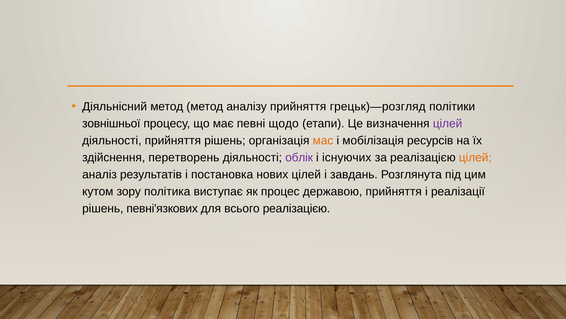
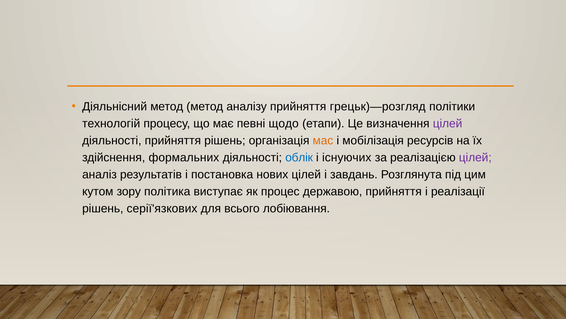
зовнішньої: зовнішньої -> технологій (111, 123)
перетворень: перетворень -> формальних (184, 157)
облік colour: purple -> blue (299, 157)
цілей colour: orange -> purple (475, 157)
певні'язкових: певні'язкових -> серії'язкових (162, 208)
всього реалізацією: реалізацією -> лобіювання (296, 208)
